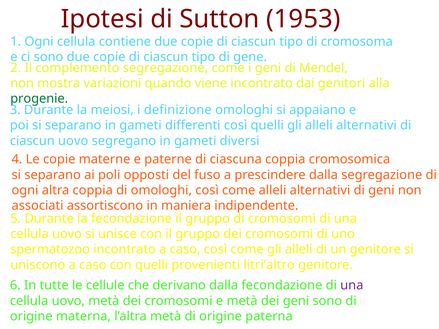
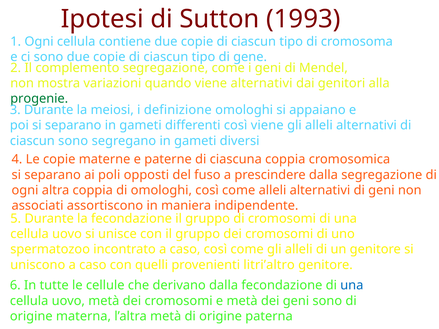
1953: 1953 -> 1993 (303, 19)
viene incontrato: incontrato -> alternativi (261, 83)
così quelli: quelli -> viene (267, 126)
ciascun uovo: uovo -> sono (73, 141)
una colour: purple -> blue (352, 286)
